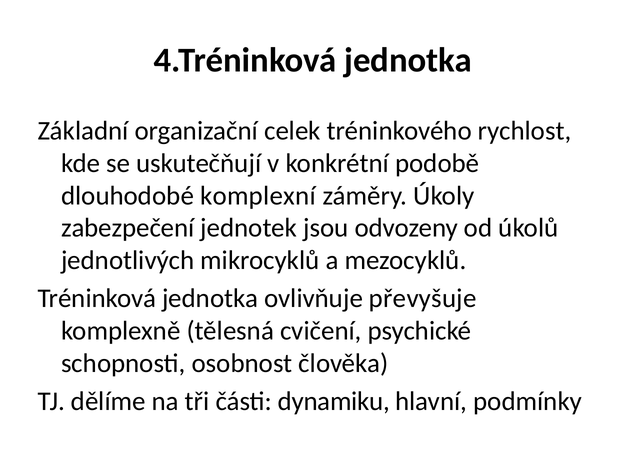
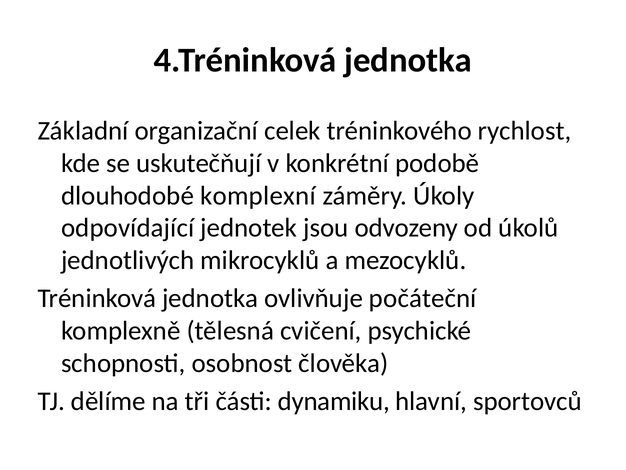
zabezpečení: zabezpečení -> odpovídající (128, 228)
převyšuje: převyšuje -> počáteční (423, 298)
podmínky: podmínky -> sportovců (528, 401)
